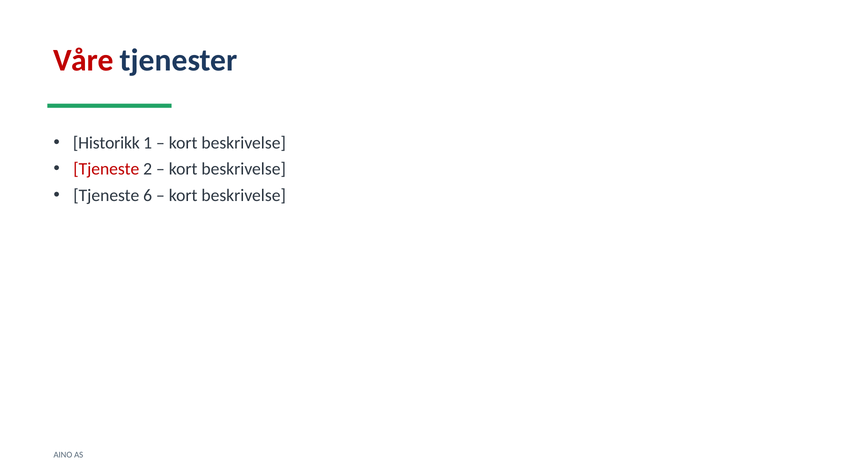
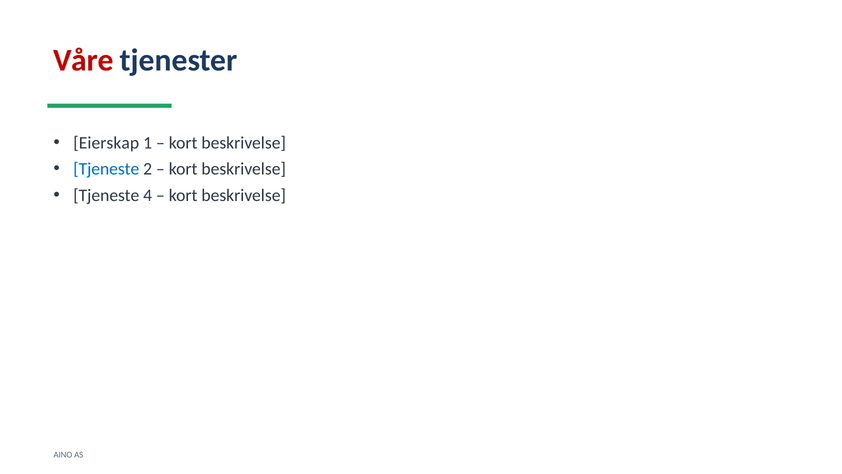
Historikk: Historikk -> Eierskap (106, 143)
Tjeneste colour: red -> blue (106, 169)
6: 6 -> 4 (148, 195)
